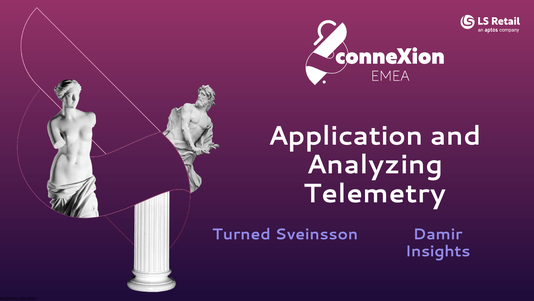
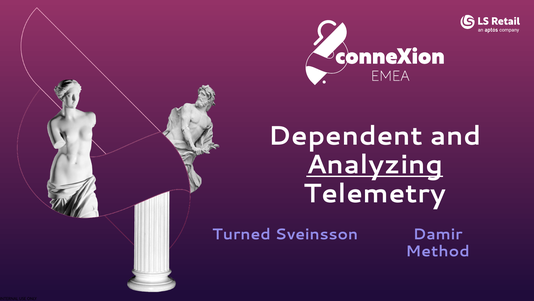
Application: Application -> Dependent (345, 136)
Analyzing underline: none -> present (375, 164)
Insights: Insights -> Method (438, 251)
